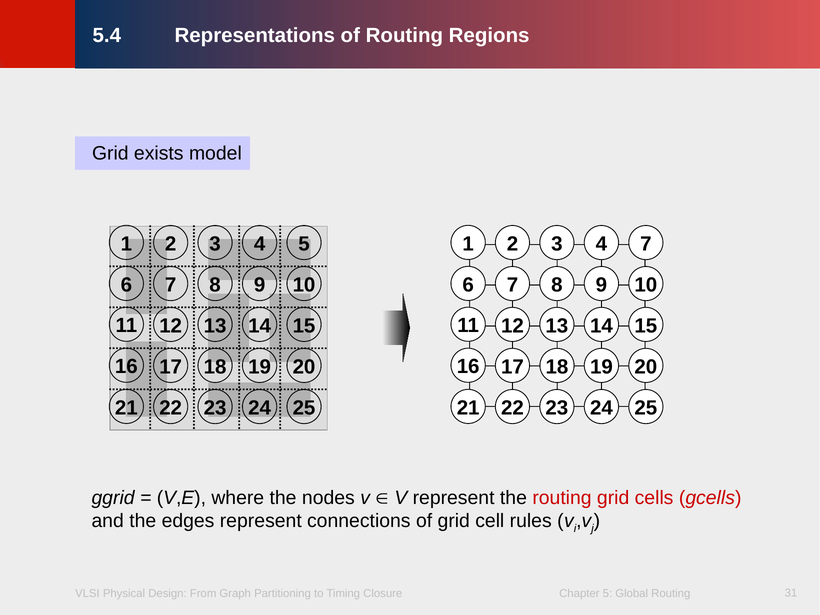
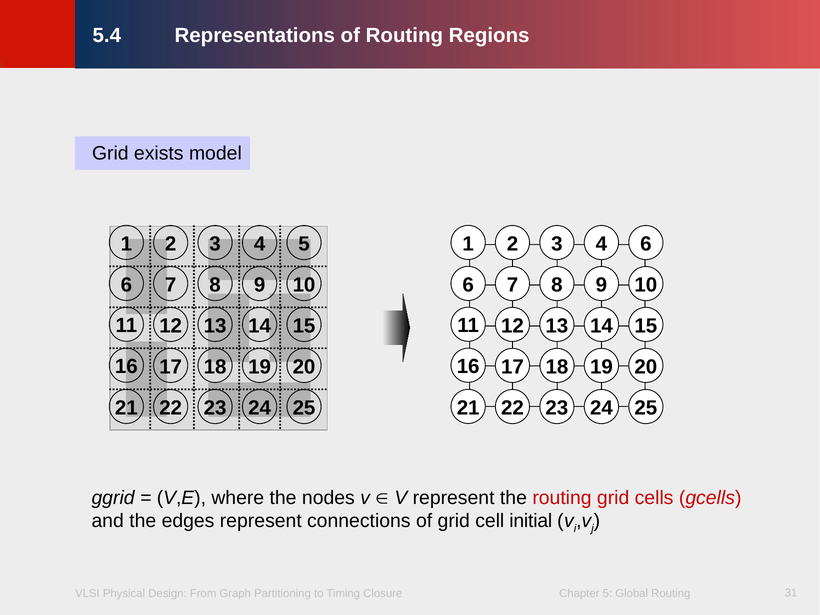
4 7: 7 -> 6 (646, 244)
rules: rules -> initial (531, 521)
